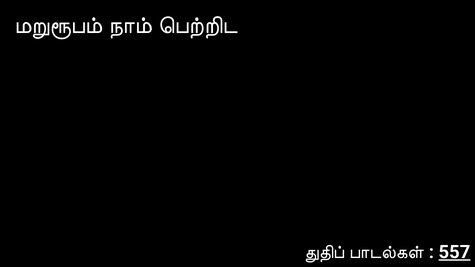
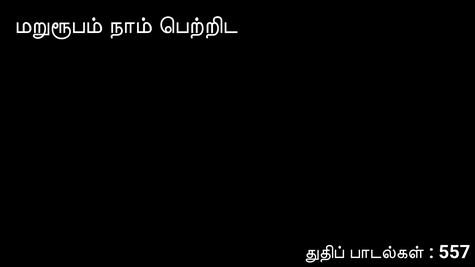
557 underline: present -> none (454, 252)
